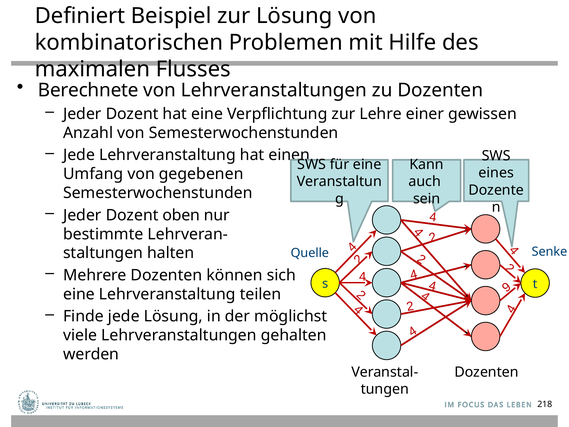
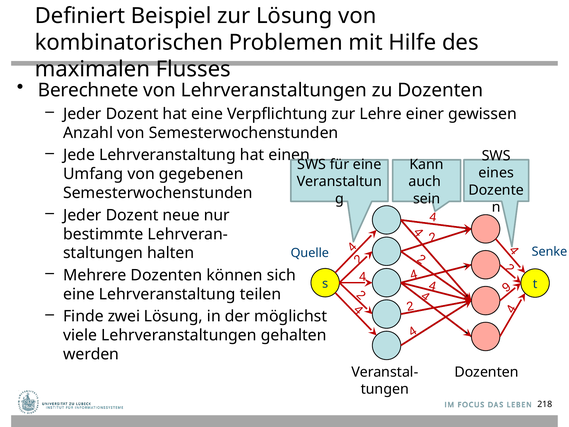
oben: oben -> neue (181, 215)
Finde jede: jede -> zwei (124, 316)
